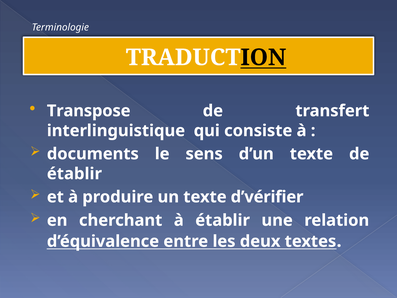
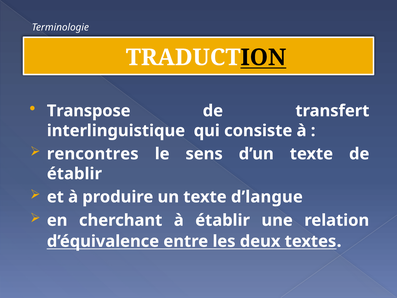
documents: documents -> rencontres (93, 154)
d’vérifier: d’vérifier -> d’langue (267, 197)
